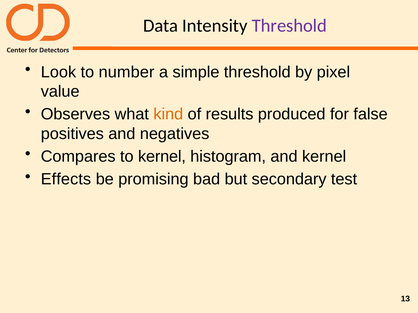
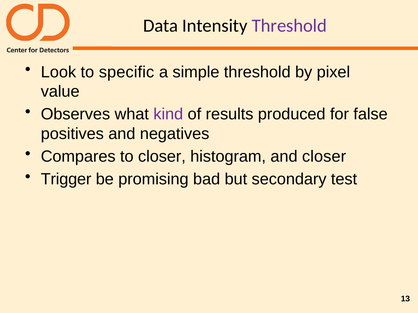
number: number -> specific (127, 72)
kind colour: orange -> purple (168, 114)
to kernel: kernel -> closer (162, 157)
and kernel: kernel -> closer (324, 157)
Effects: Effects -> Trigger (66, 180)
